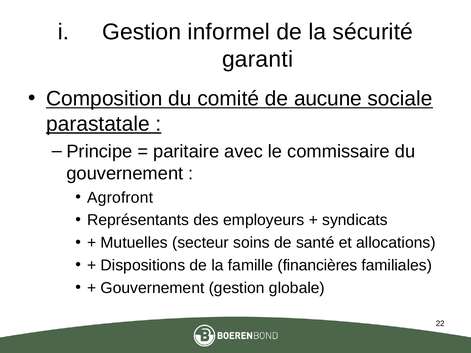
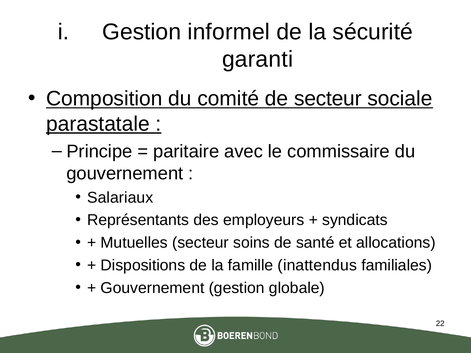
de aucune: aucune -> secteur (328, 99)
Agrofront: Agrofront -> Salariaux (120, 198)
financières: financières -> inattendus (317, 266)
